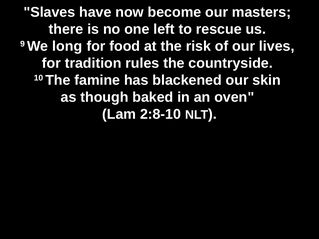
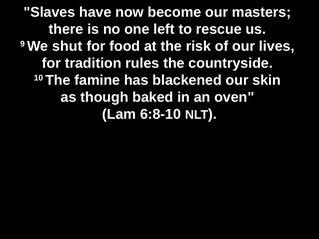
long: long -> shut (67, 46)
2:8-10: 2:8-10 -> 6:8-10 (160, 114)
